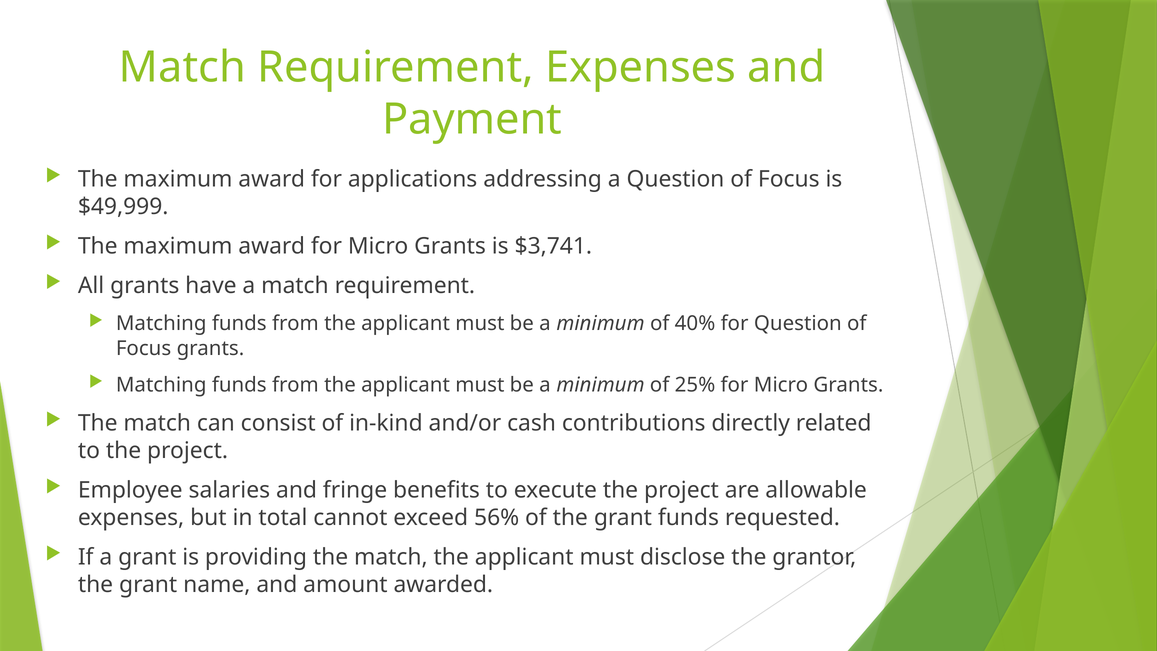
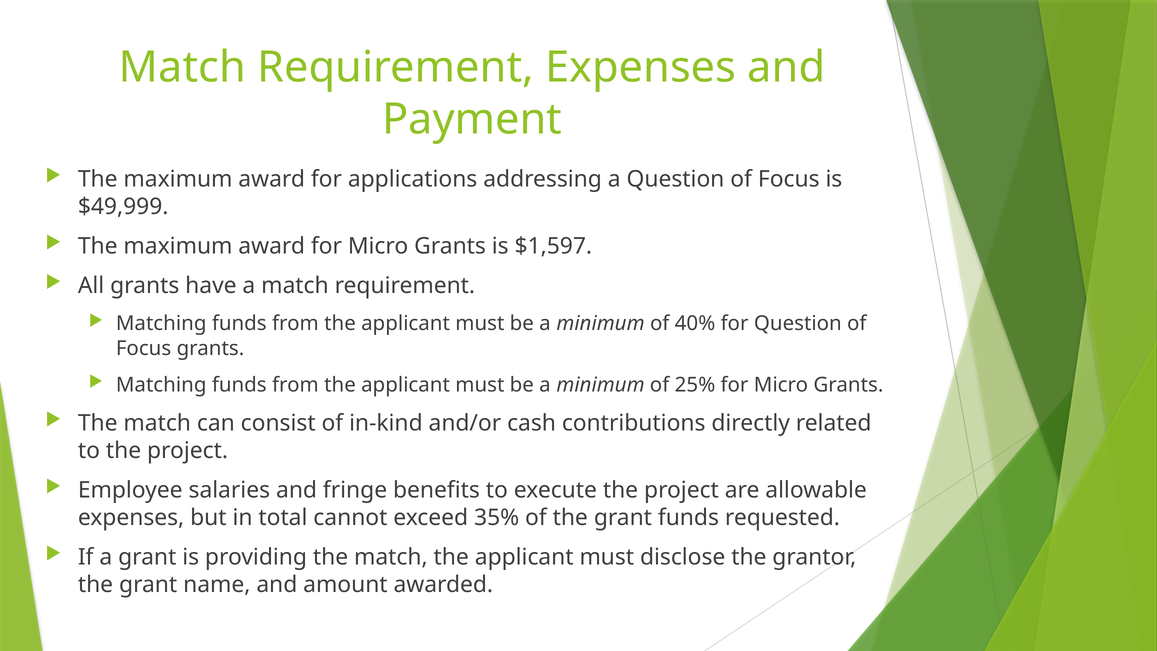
$3,741: $3,741 -> $1,597 (553, 246)
56%: 56% -> 35% (497, 518)
